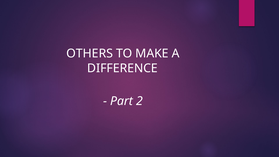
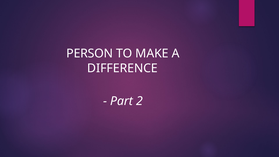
OTHERS: OTHERS -> PERSON (90, 54)
